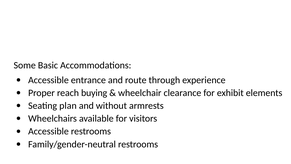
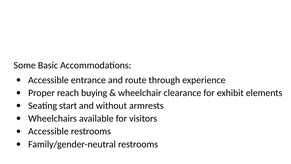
plan: plan -> start (68, 106)
